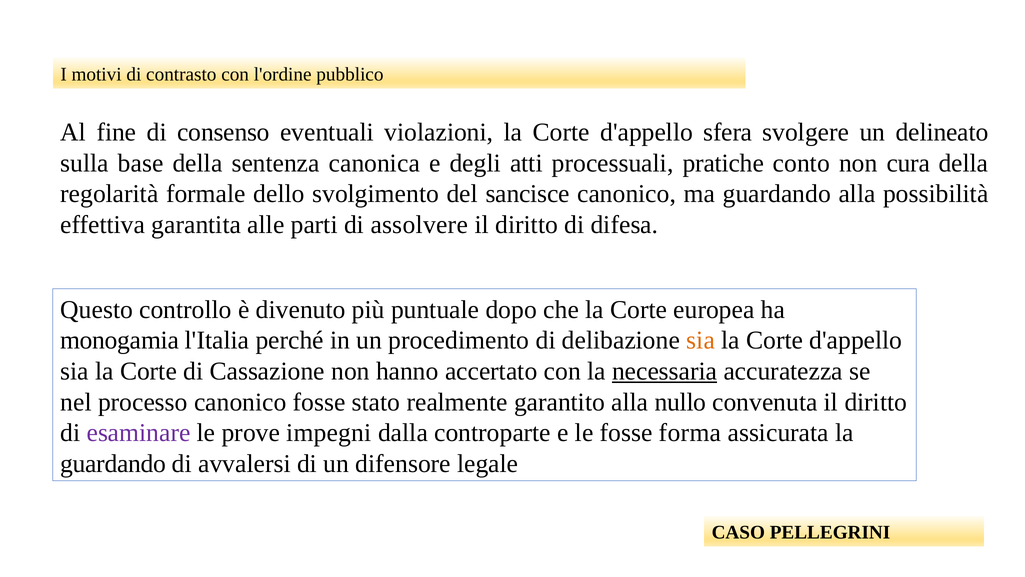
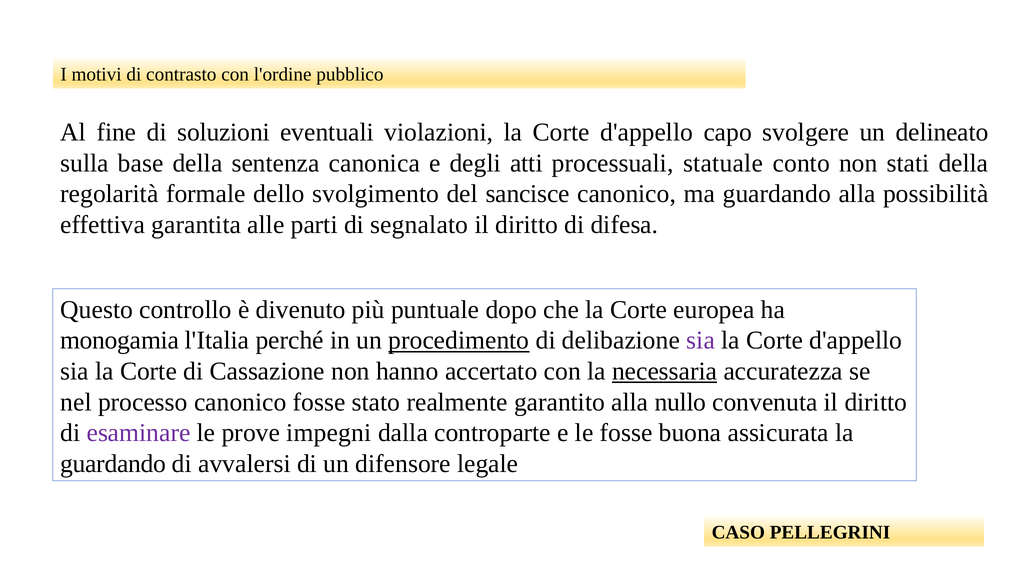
consenso: consenso -> soluzioni (224, 132)
sfera: sfera -> capo (728, 132)
pratiche: pratiche -> statuale (723, 163)
cura: cura -> stati (908, 163)
assolvere: assolvere -> segnalato (419, 224)
procedimento underline: none -> present (459, 340)
sia colour: orange -> purple (701, 340)
forma: forma -> buona (690, 432)
